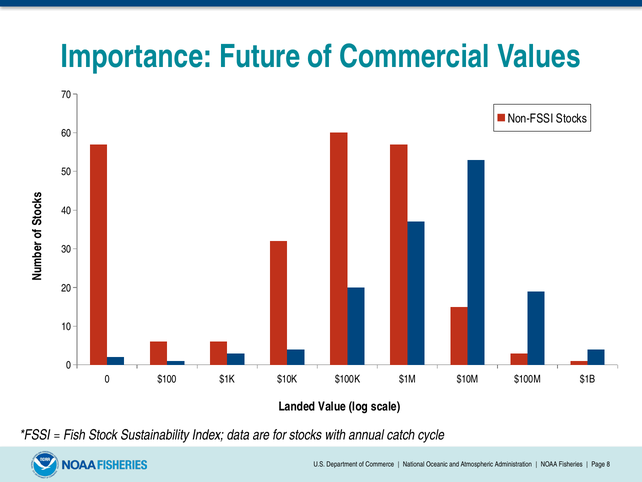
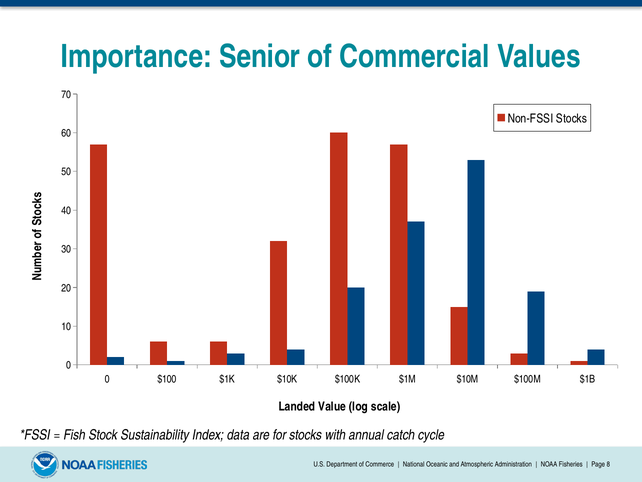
Future: Future -> Senior (260, 57)
